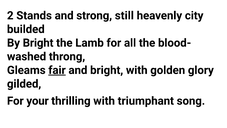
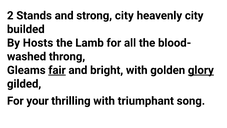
strong still: still -> city (124, 16)
By Bright: Bright -> Hosts (38, 43)
glory underline: none -> present (201, 70)
